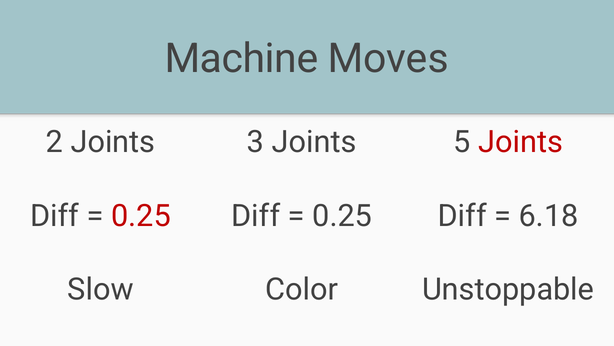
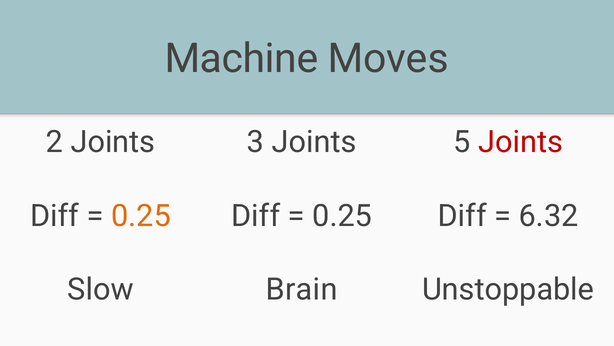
0.25 colour: red -> orange (141, 216)
6.18: 6.18 -> 6.32 (549, 216)
Color: Color -> Brain (302, 289)
